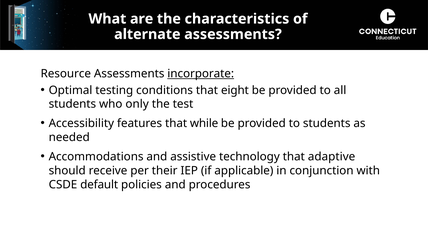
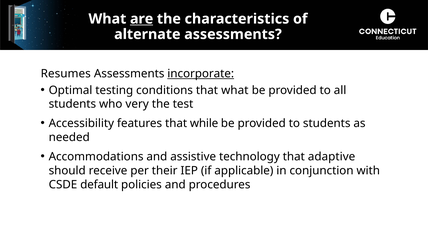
are underline: none -> present (142, 19)
Resource: Resource -> Resumes (66, 73)
that eight: eight -> what (235, 90)
only: only -> very (137, 104)
